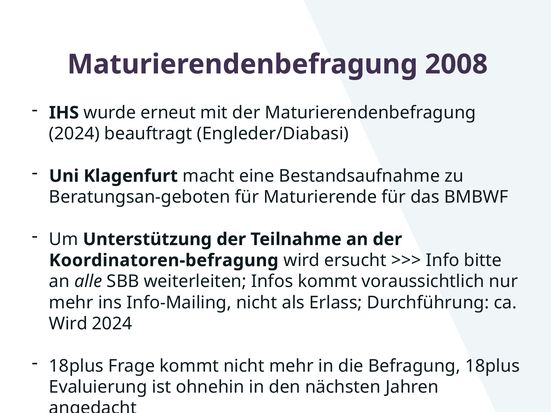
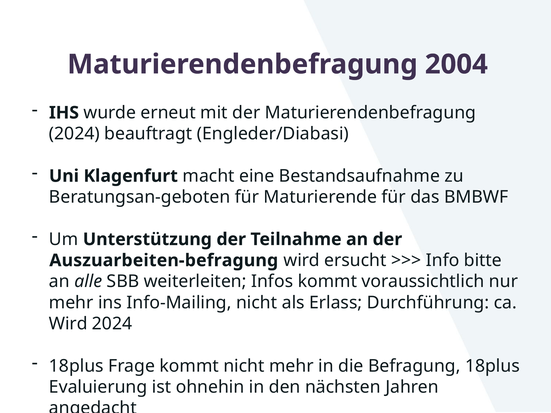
2008: 2008 -> 2004 (456, 64)
Koordinatoren-befragung: Koordinatoren-befragung -> Auszuarbeiten-befragung (164, 261)
